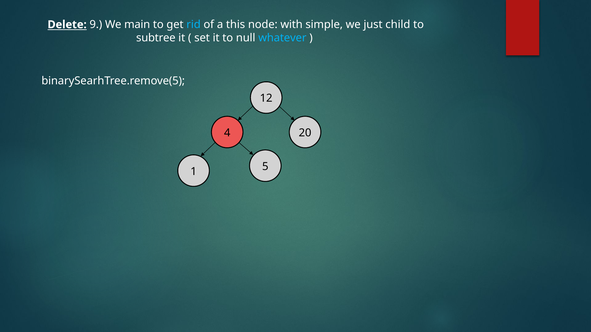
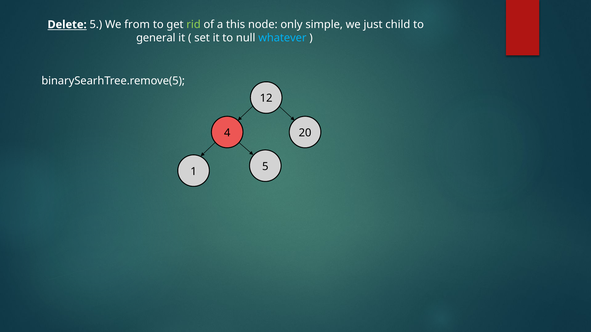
Delete 9: 9 -> 5 (96, 25)
main: main -> from (137, 25)
rid colour: light blue -> light green (194, 25)
with: with -> only (291, 25)
subtree: subtree -> general (156, 38)
